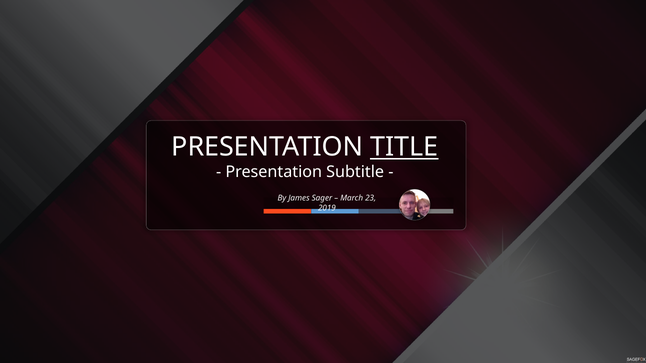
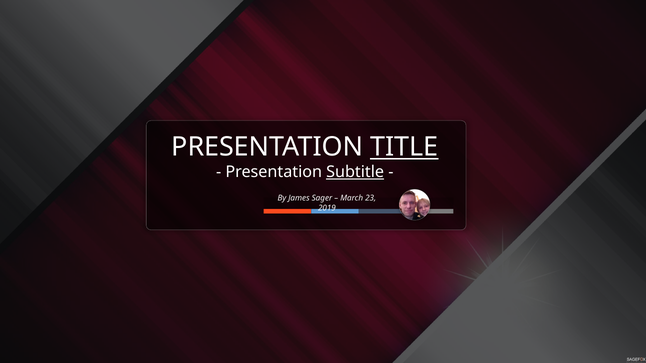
Subtitle underline: none -> present (355, 172)
